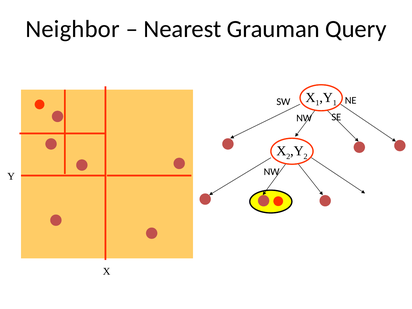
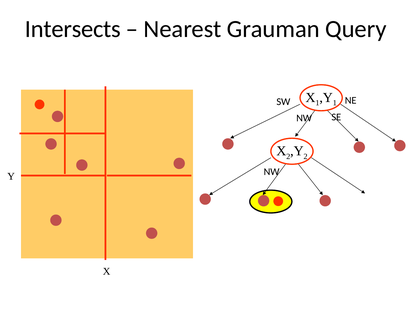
Neighbor: Neighbor -> Intersects (73, 29)
